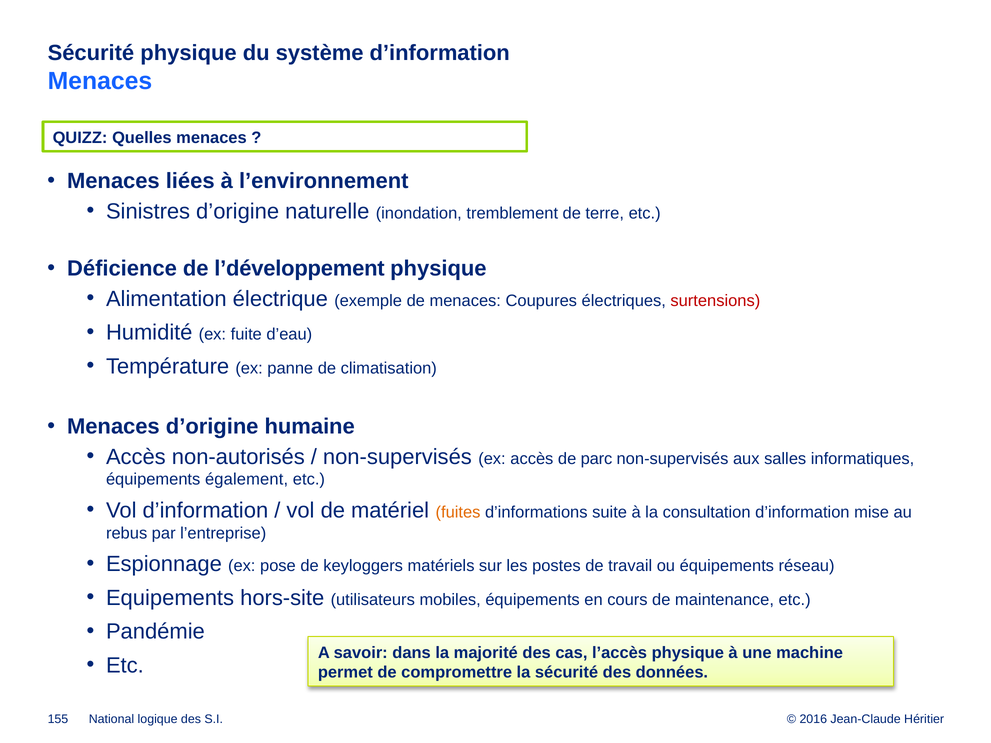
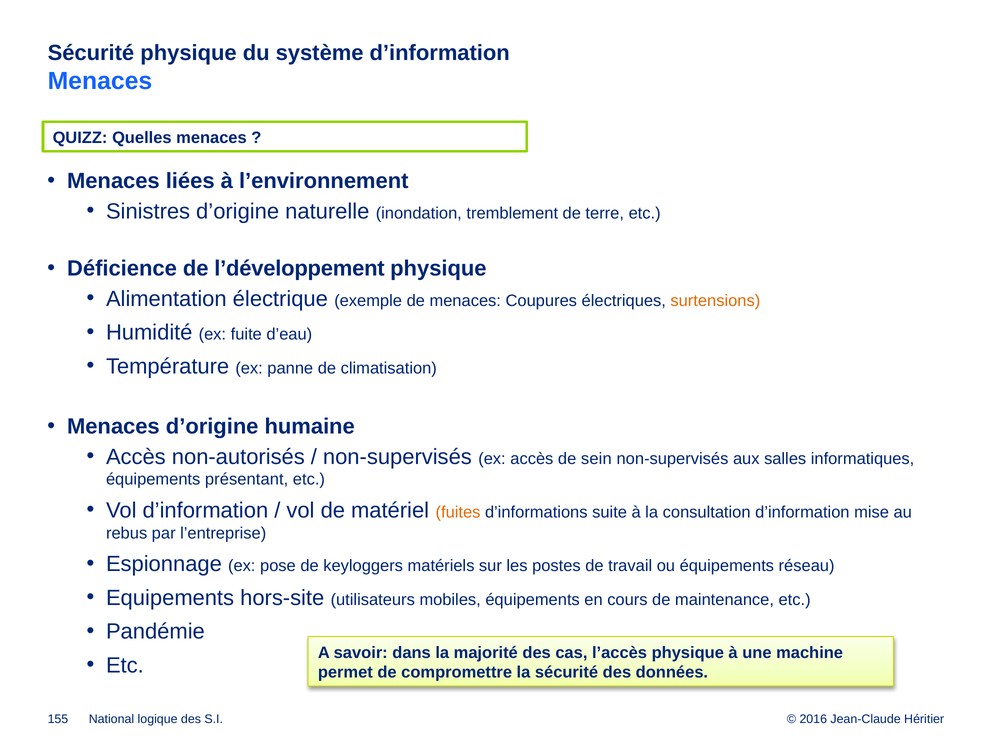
surtensions colour: red -> orange (715, 301)
parc: parc -> sein (596, 459)
également: également -> présentant (247, 480)
